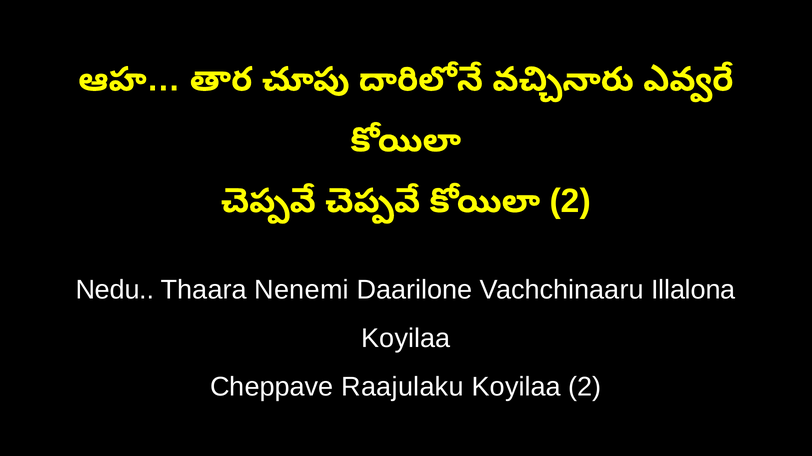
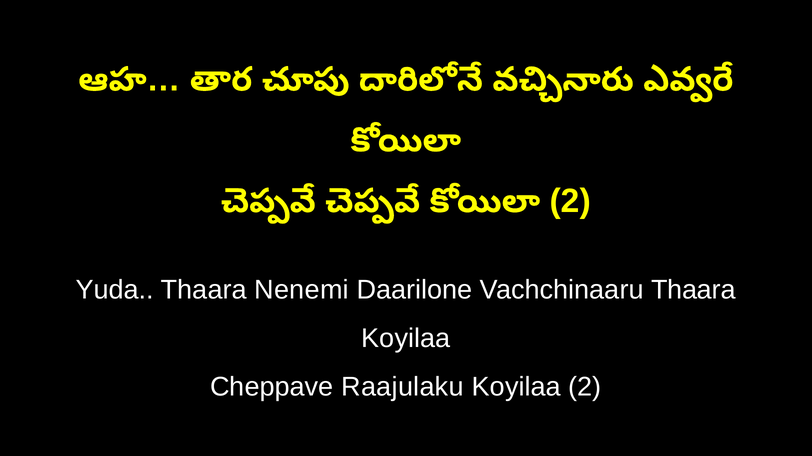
Nedu: Nedu -> Yuda (115, 290)
Vachchinaaru Illalona: Illalona -> Thaara (693, 290)
